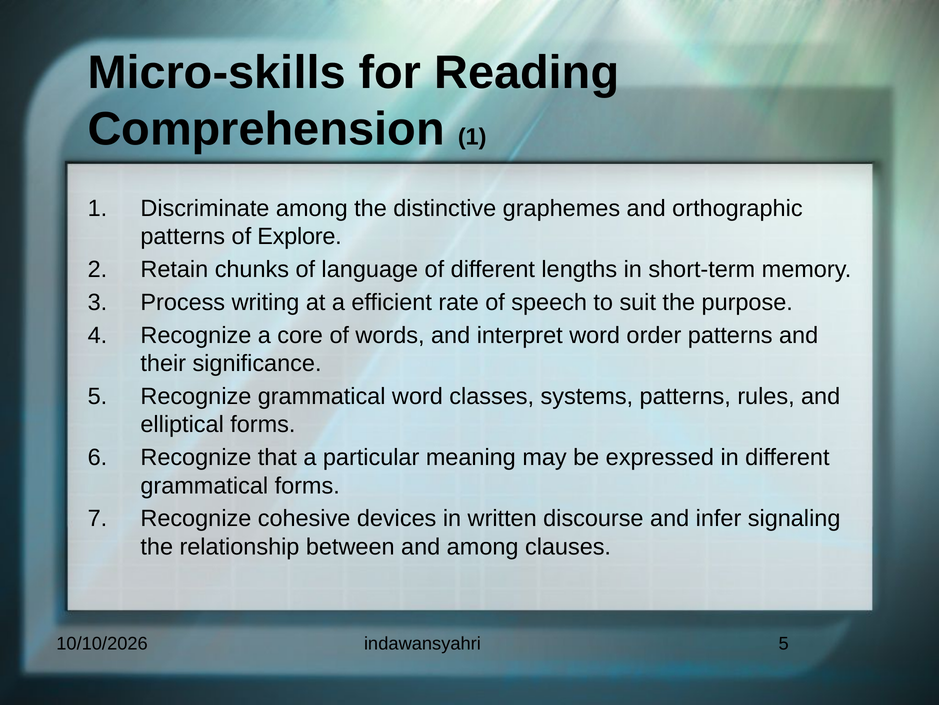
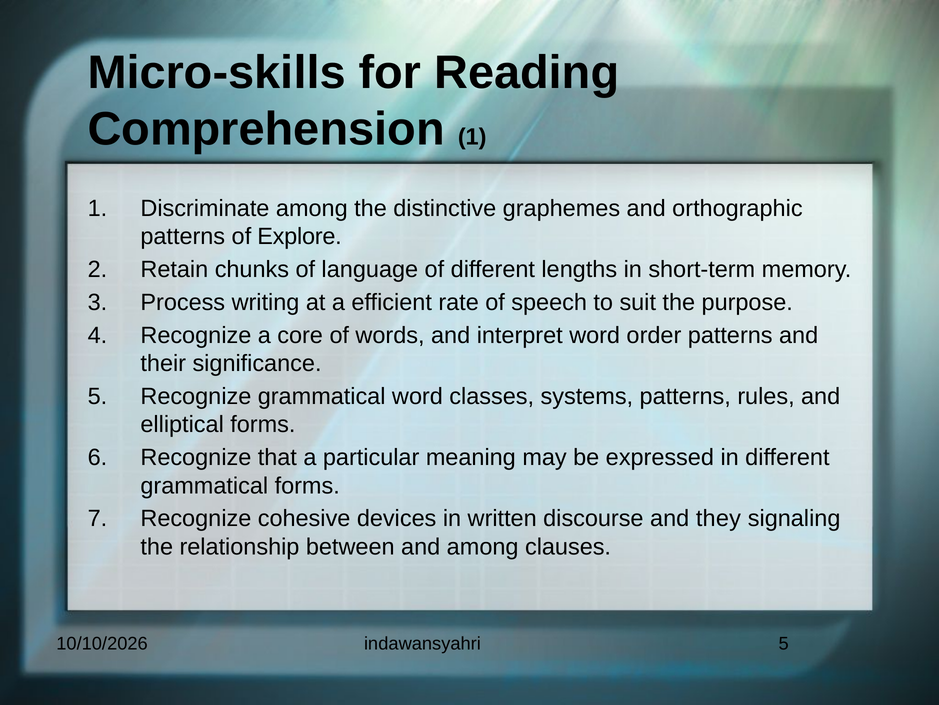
infer: infer -> they (718, 518)
